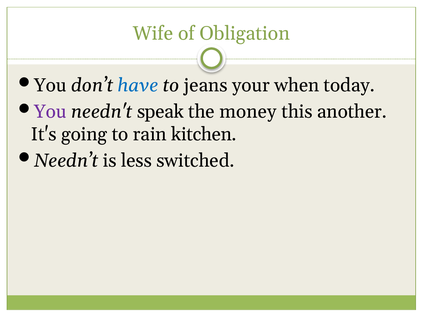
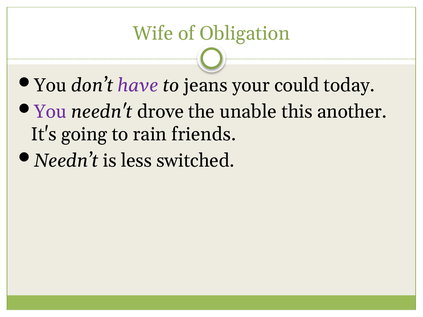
have colour: blue -> purple (138, 85)
when: when -> could (297, 85)
speak: speak -> drove (160, 112)
money: money -> unable (248, 112)
kitchen: kitchen -> friends (204, 134)
